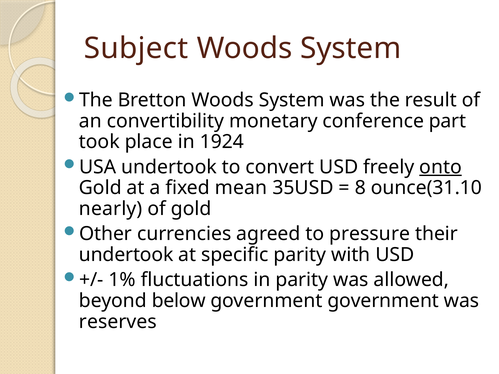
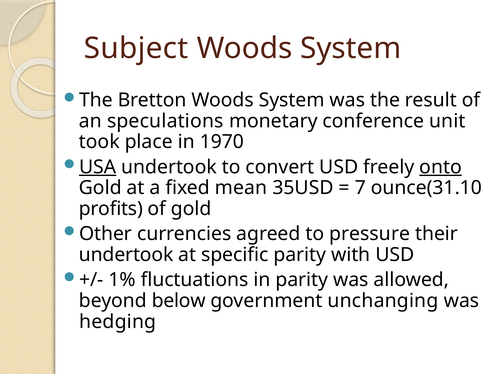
convertibility: convertibility -> speculations (165, 121)
part: part -> unit (447, 121)
1924: 1924 -> 1970 (222, 142)
USA underline: none -> present (98, 167)
8: 8 -> 7 (360, 188)
nearly: nearly -> profits (111, 209)
government government: government -> unchanging (383, 301)
reserves: reserves -> hedging (118, 322)
